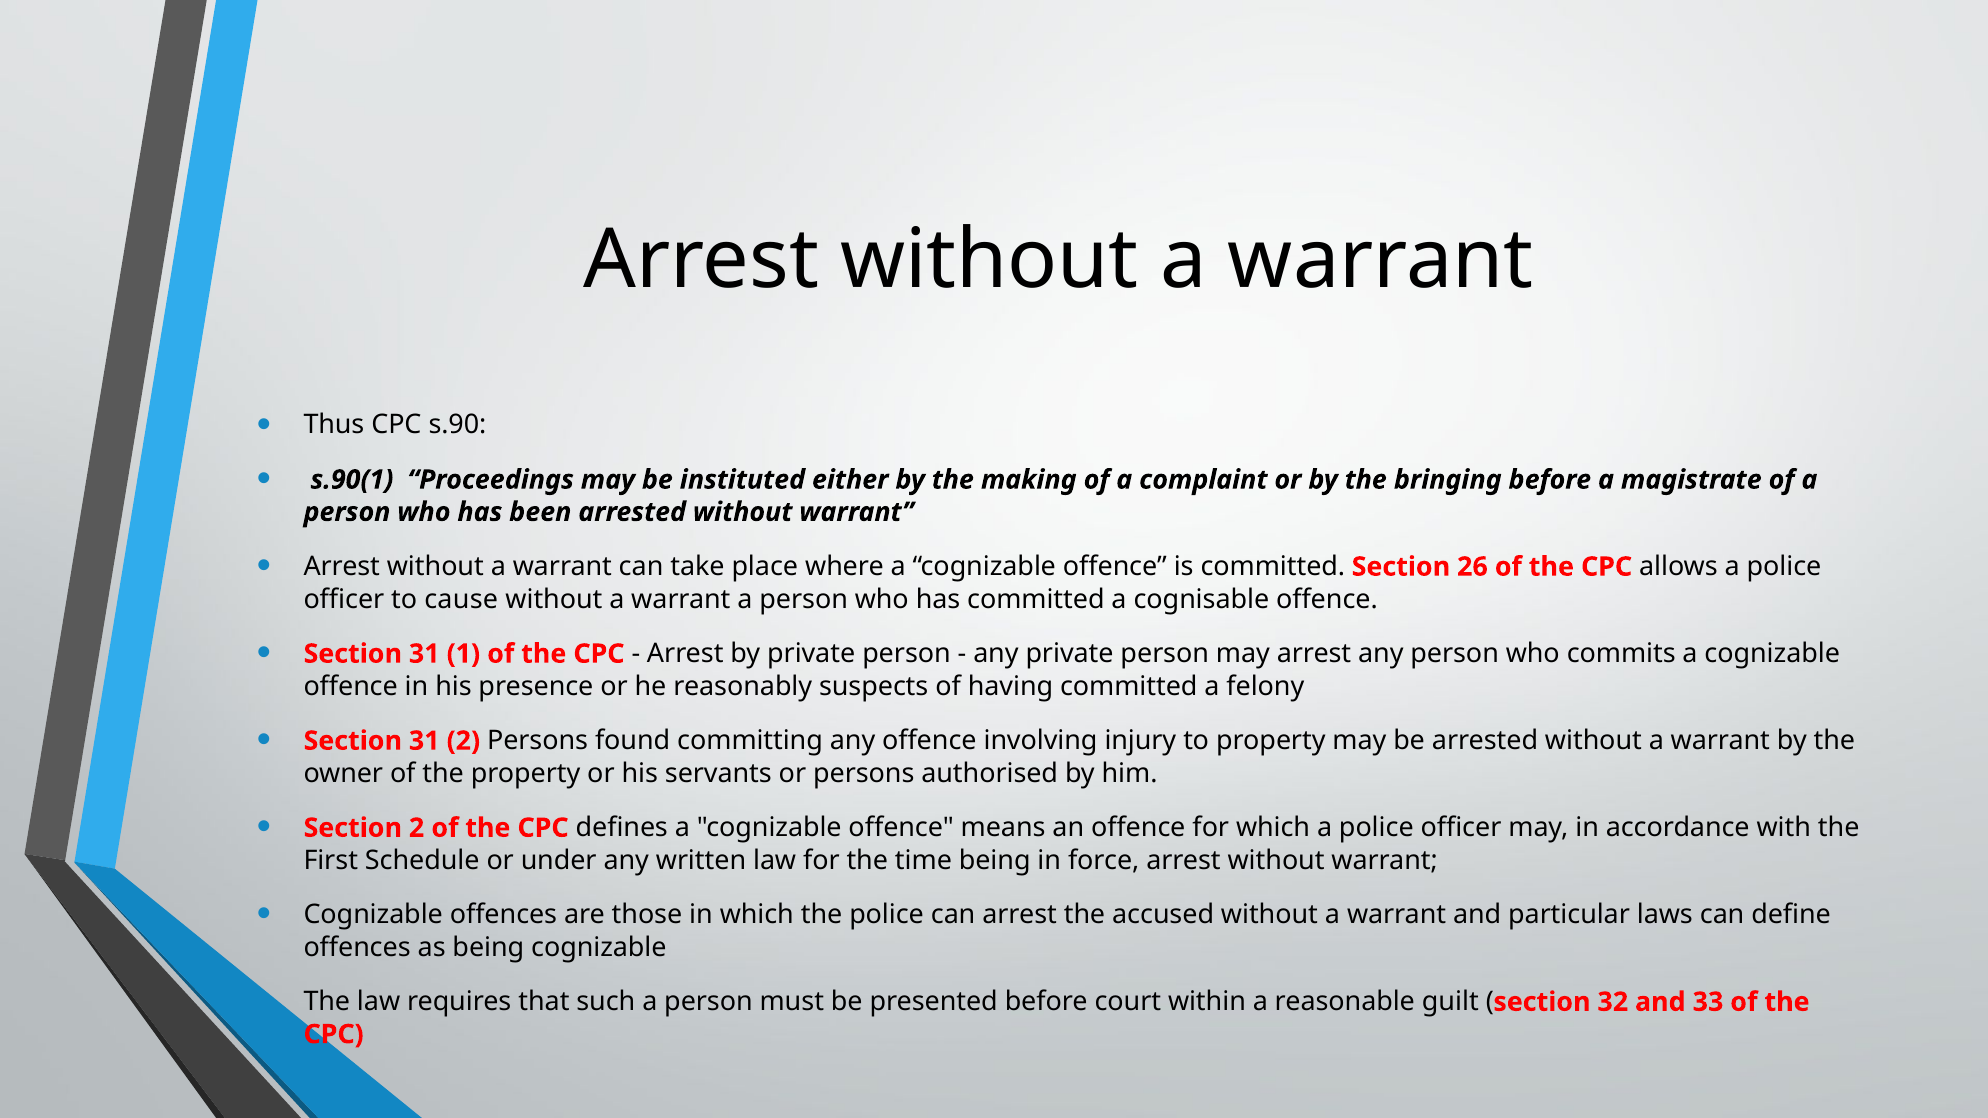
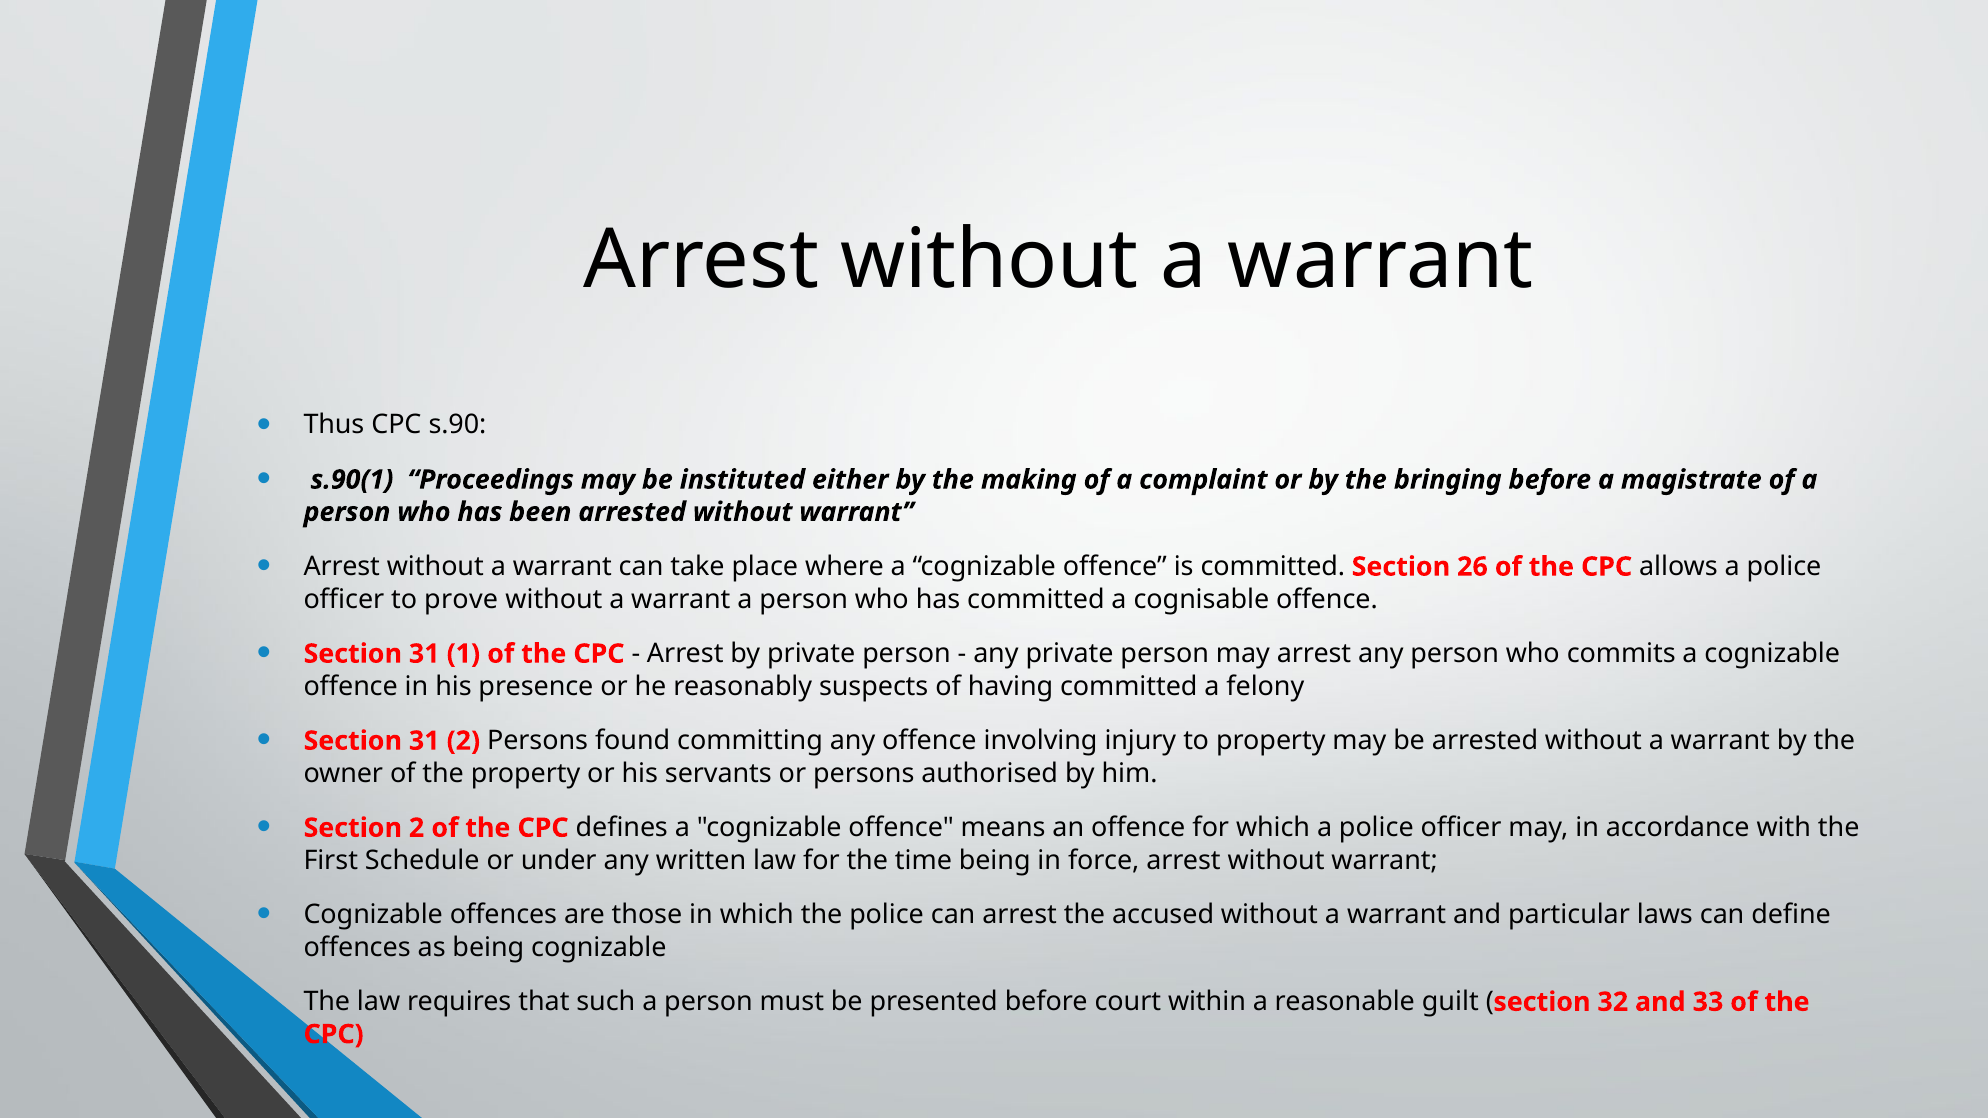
cause: cause -> prove (461, 599)
